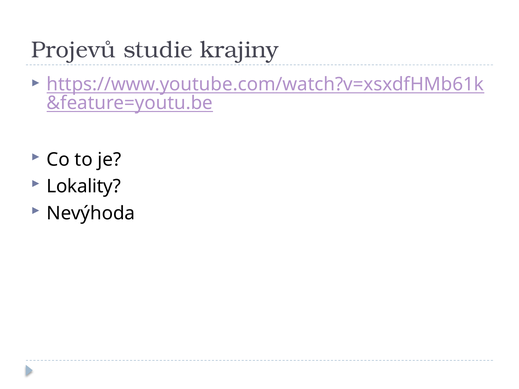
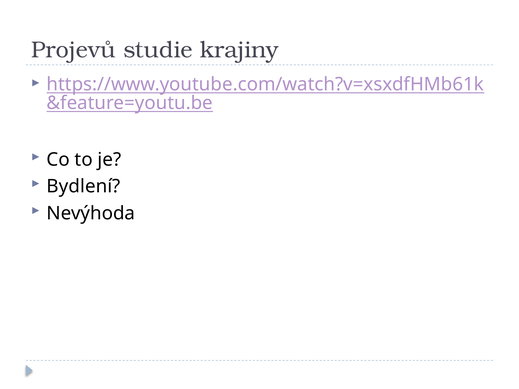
Lokality: Lokality -> Bydlení (84, 187)
